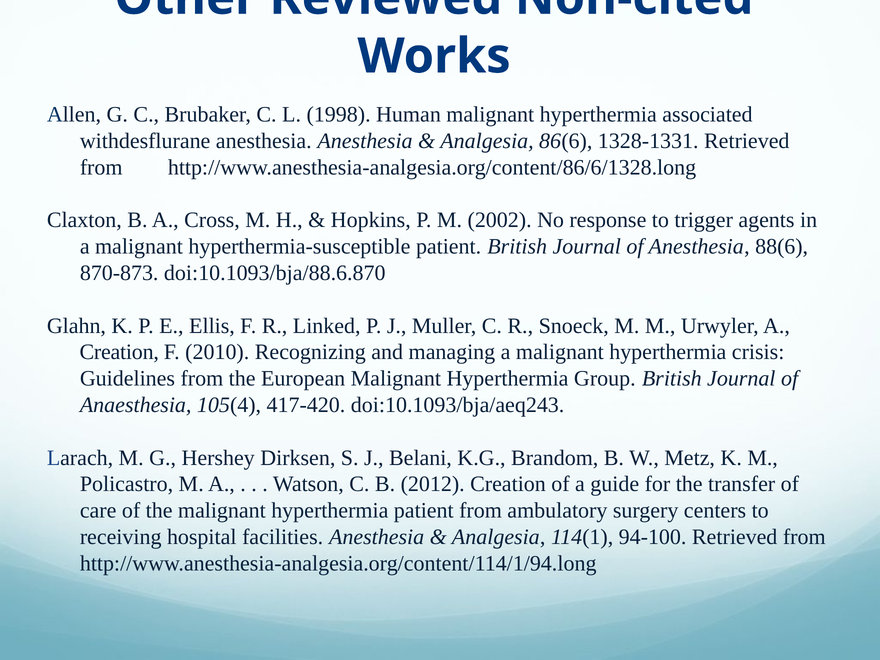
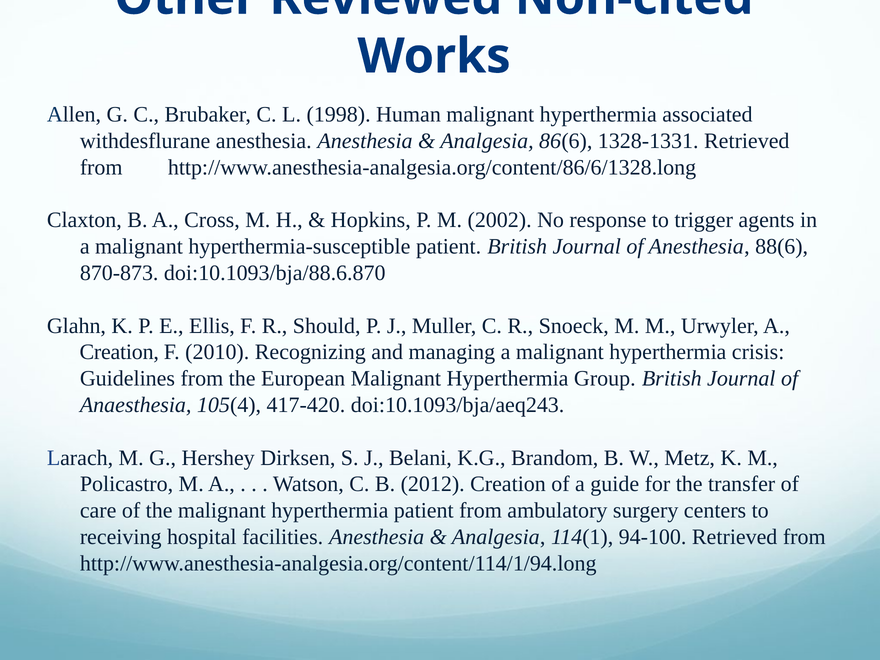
Linked: Linked -> Should (327, 326)
